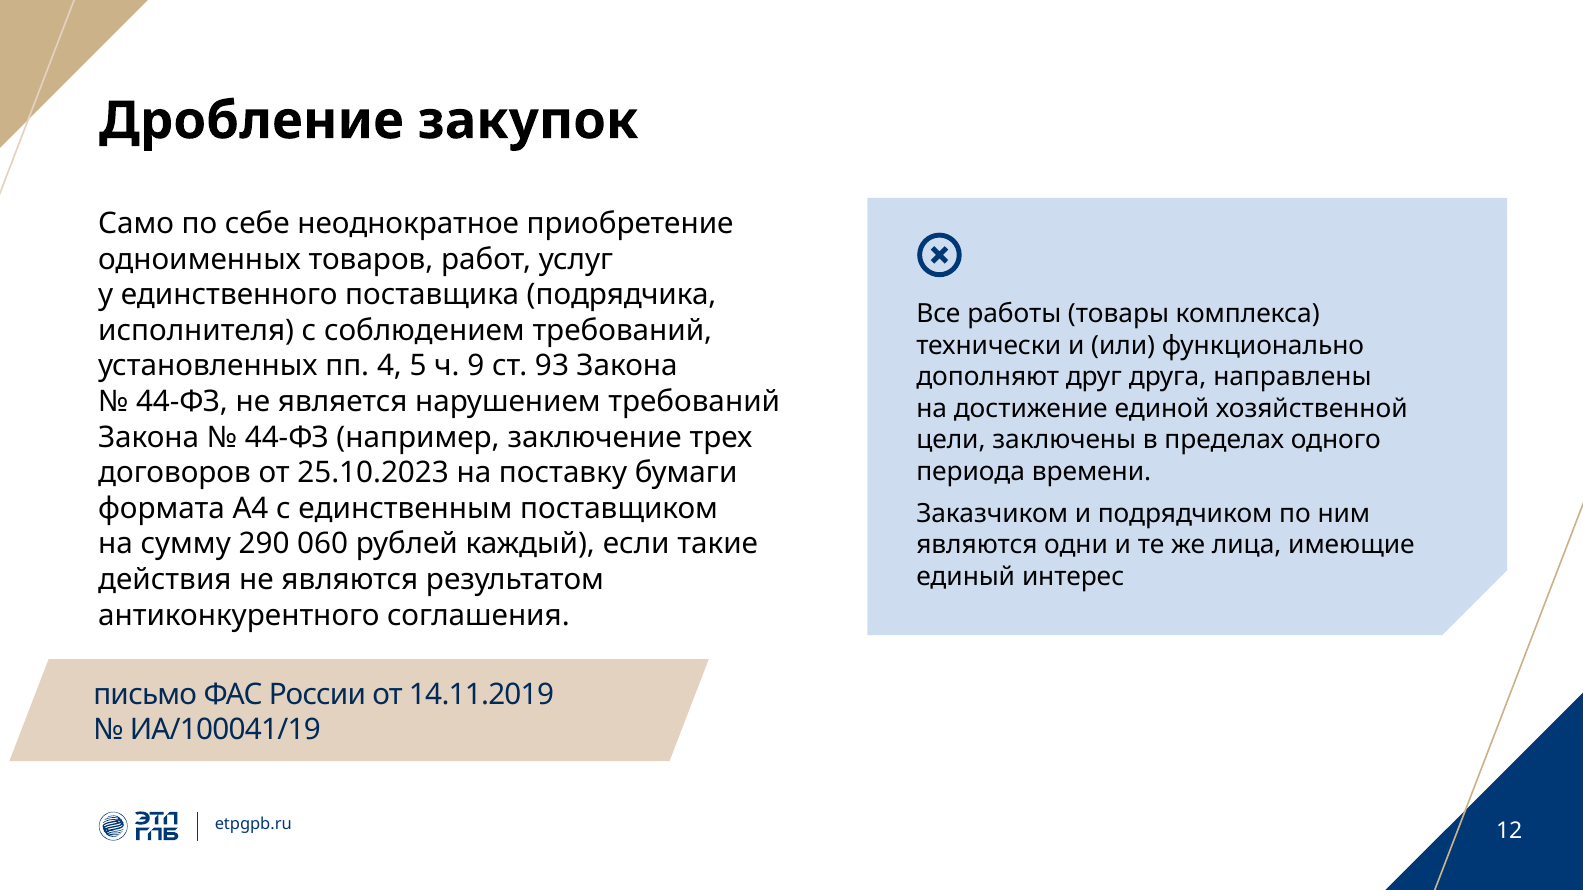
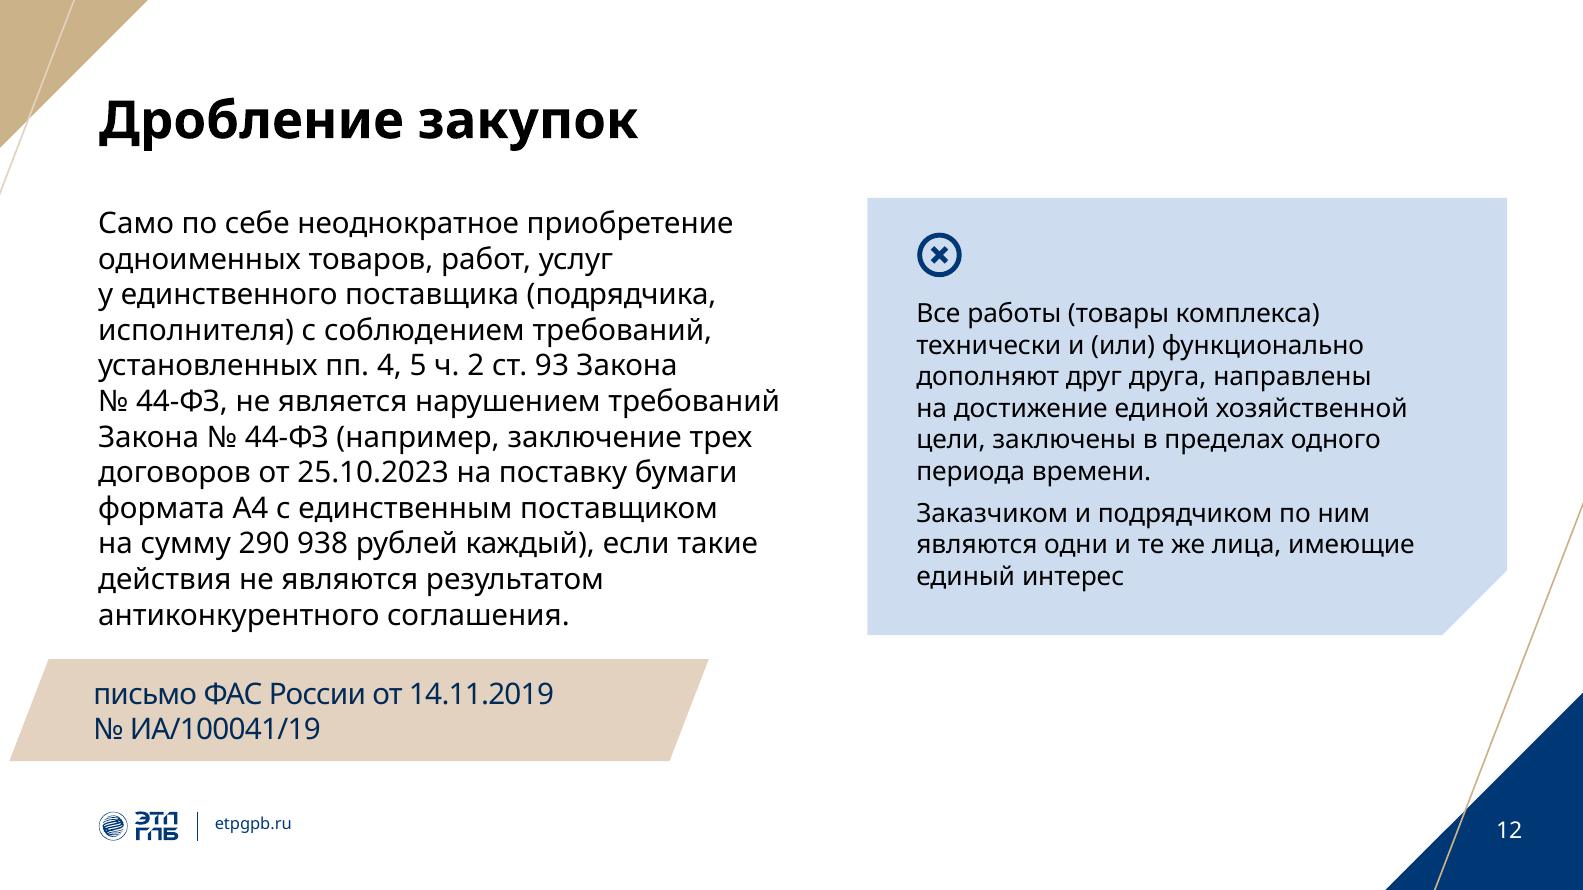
9: 9 -> 2 (476, 366)
060: 060 -> 938 (323, 544)
